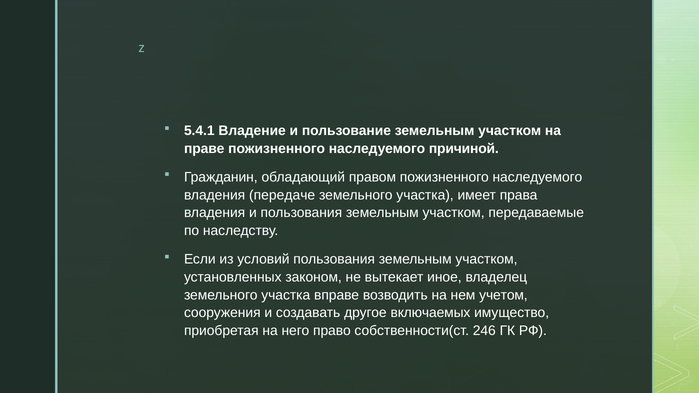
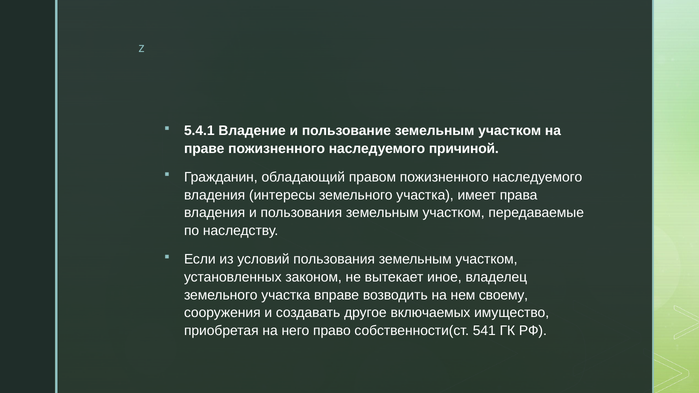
передаче: передаче -> интересы (282, 195)
учетом: учетом -> своему (503, 295)
246: 246 -> 541 (484, 331)
